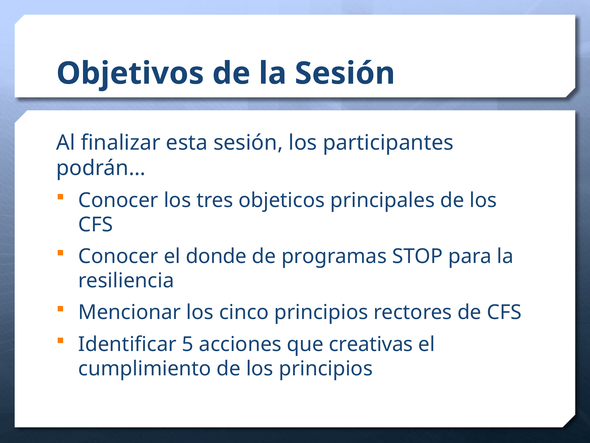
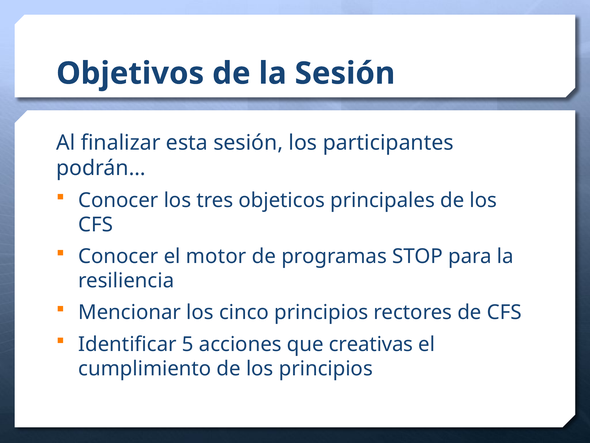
donde: donde -> motor (216, 256)
